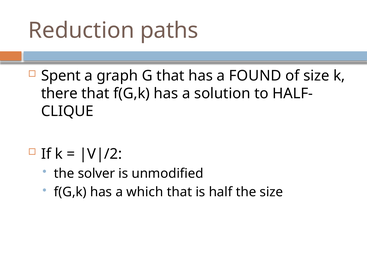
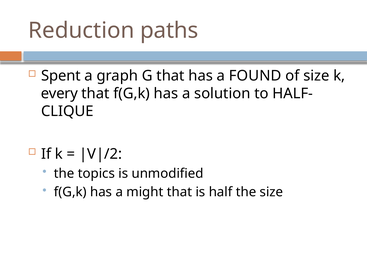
there: there -> every (59, 94)
solver: solver -> topics (96, 174)
which: which -> might (145, 192)
